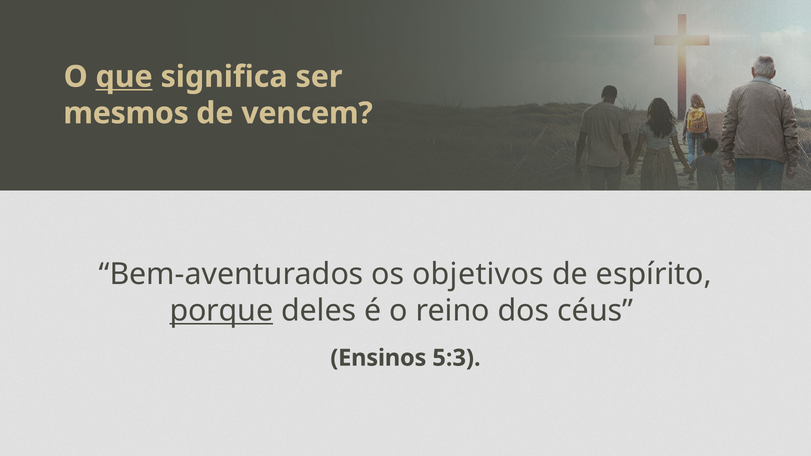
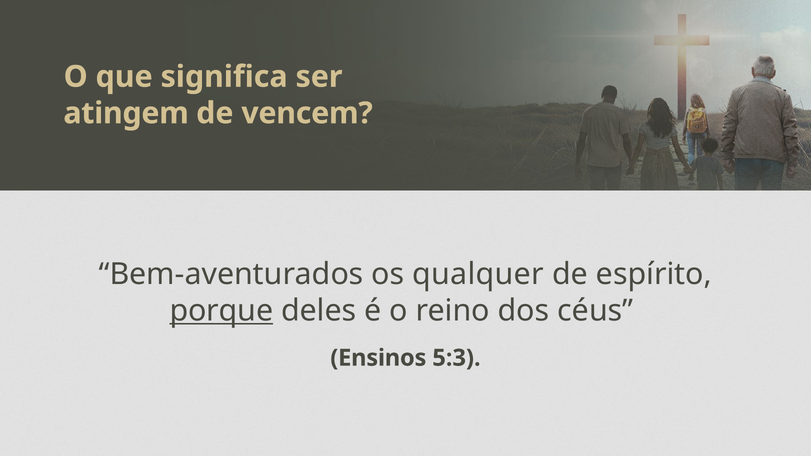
que underline: present -> none (124, 77)
mesmos: mesmos -> atingem (126, 113)
objetivos: objetivos -> qualquer (478, 274)
